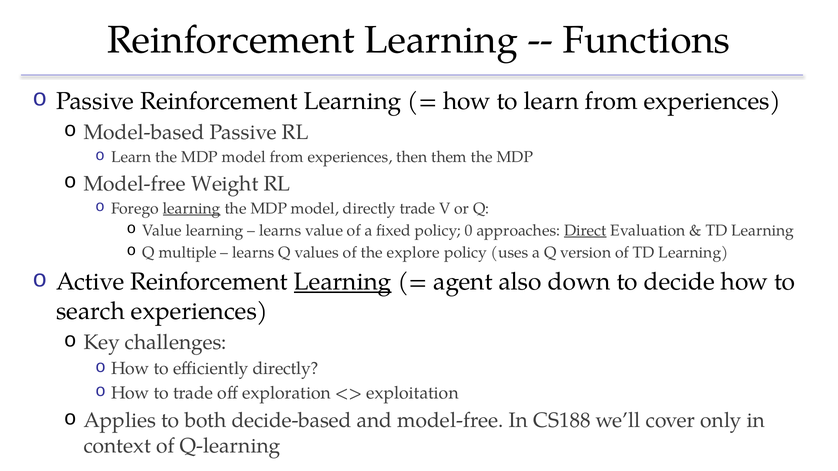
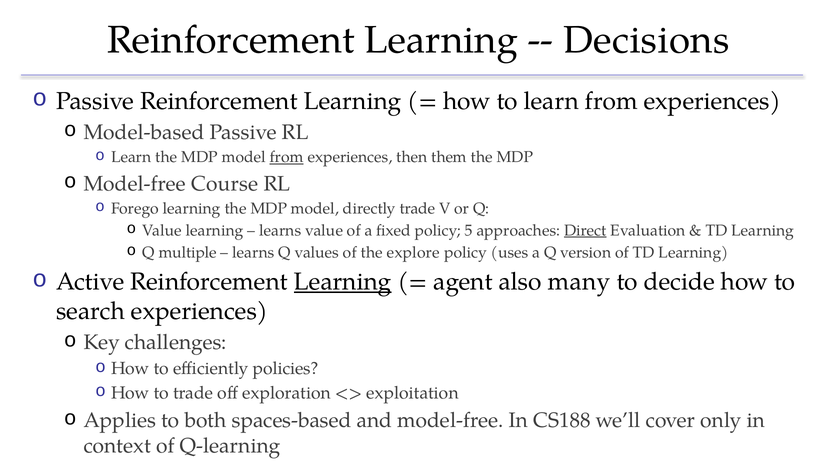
Functions: Functions -> Decisions (646, 40)
from underline: none -> present (287, 157)
Weight: Weight -> Course (225, 184)
learning underline: present -> none (192, 209)
0: 0 -> 5 (469, 231)
down: down -> many (579, 282)
efficiently directly: directly -> policies (286, 369)
decide-based: decide-based -> spaces-based (292, 421)
